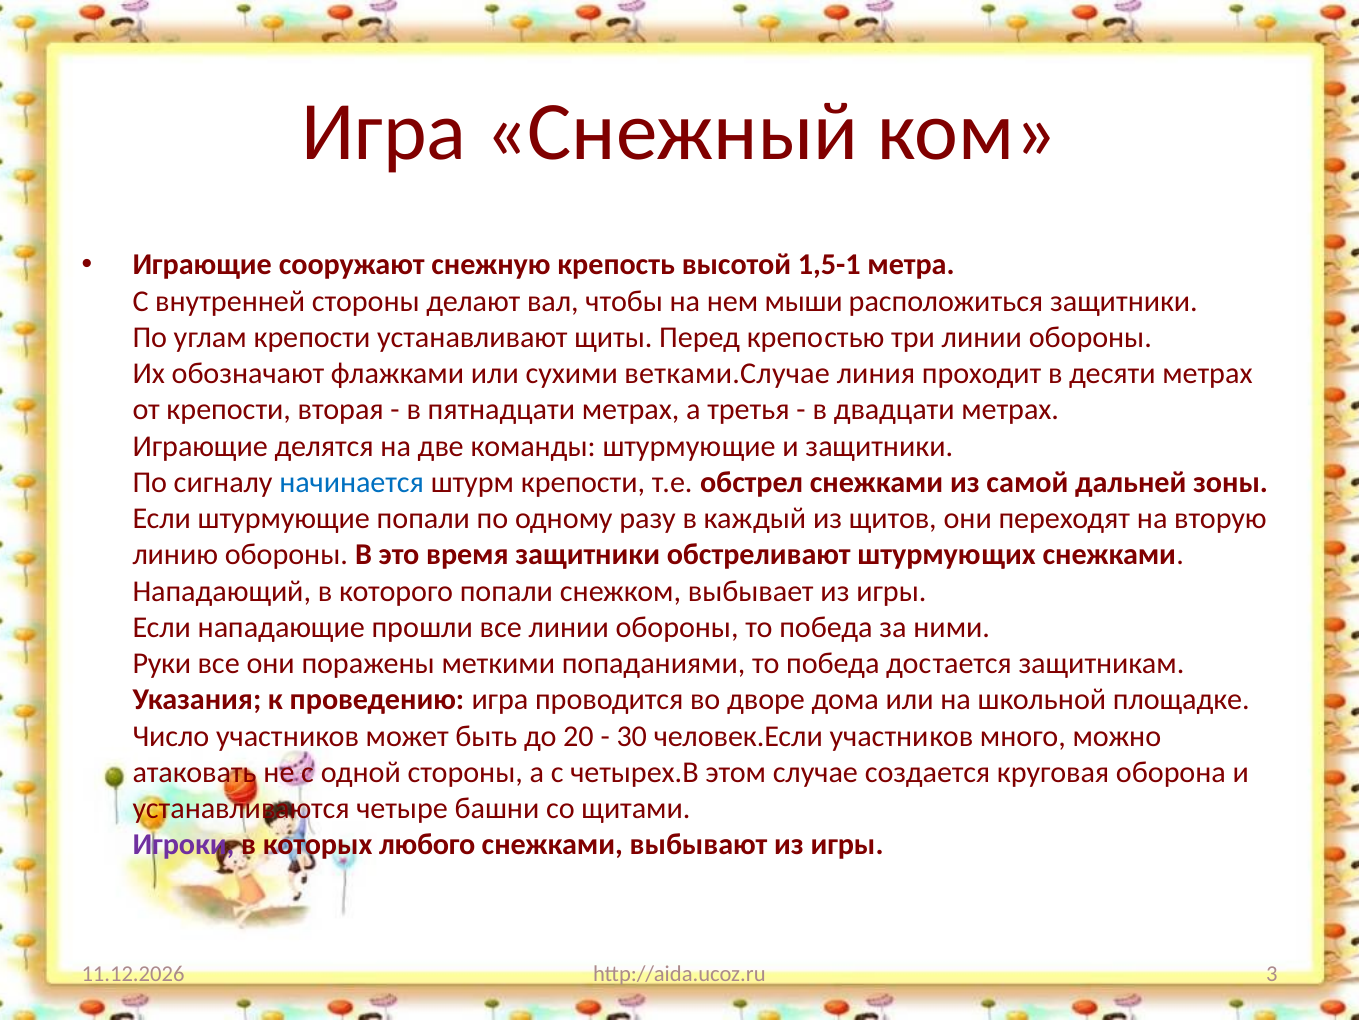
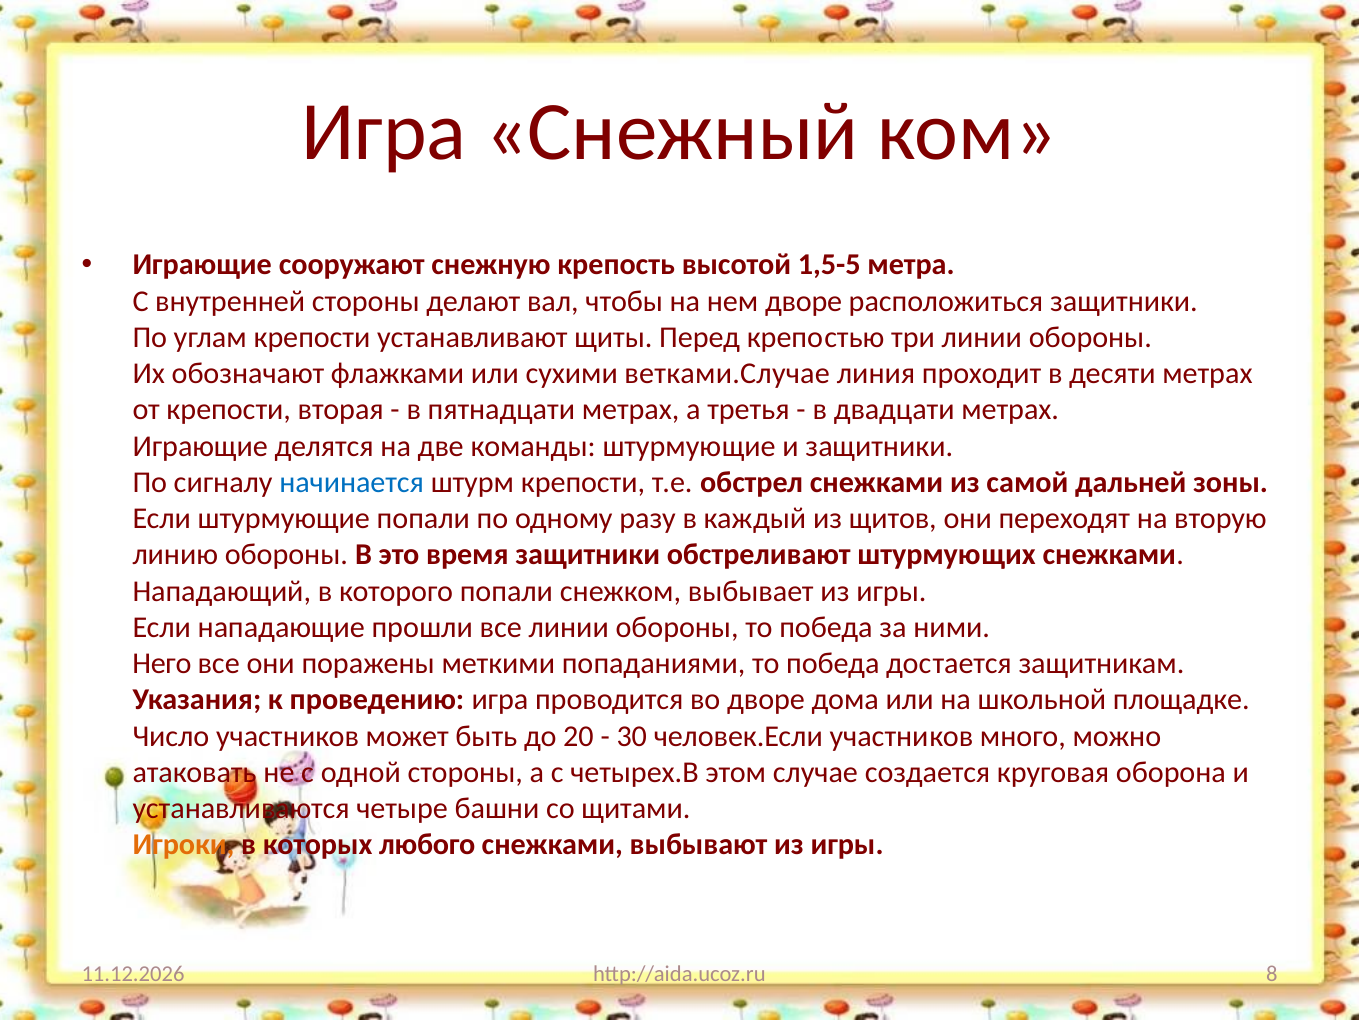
1,5-1: 1,5-1 -> 1,5-5 (829, 265)
нем мыши: мыши -> дворе (804, 301)
Руки: Руки -> Него (162, 663)
Игроки colour: purple -> orange (183, 844)
3: 3 -> 8 (1272, 973)
